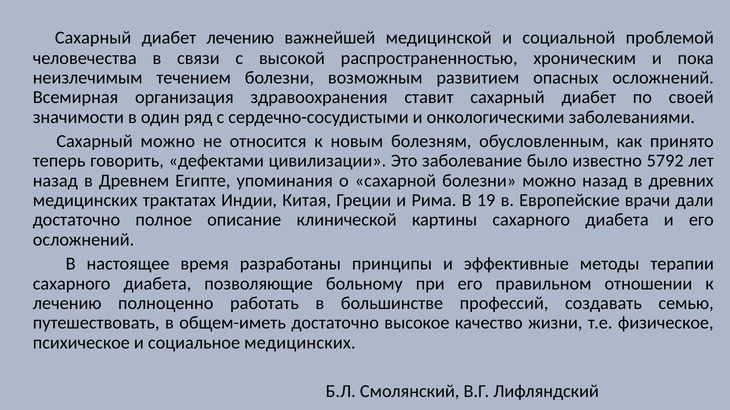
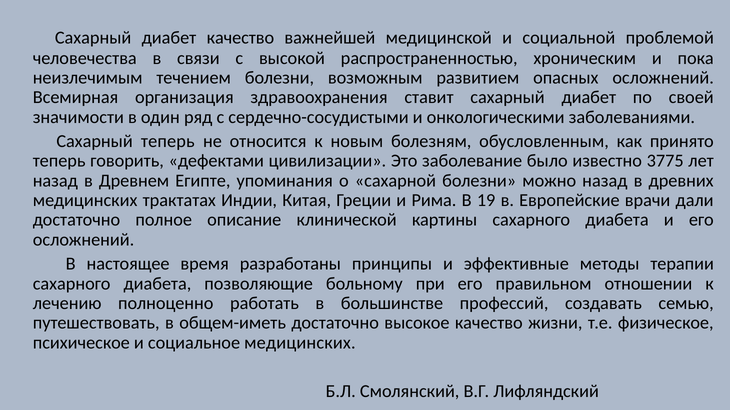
диабет лечению: лечению -> качество (240, 38)
Сахарный можно: можно -> теперь (168, 141)
5792: 5792 -> 3775 (665, 161)
